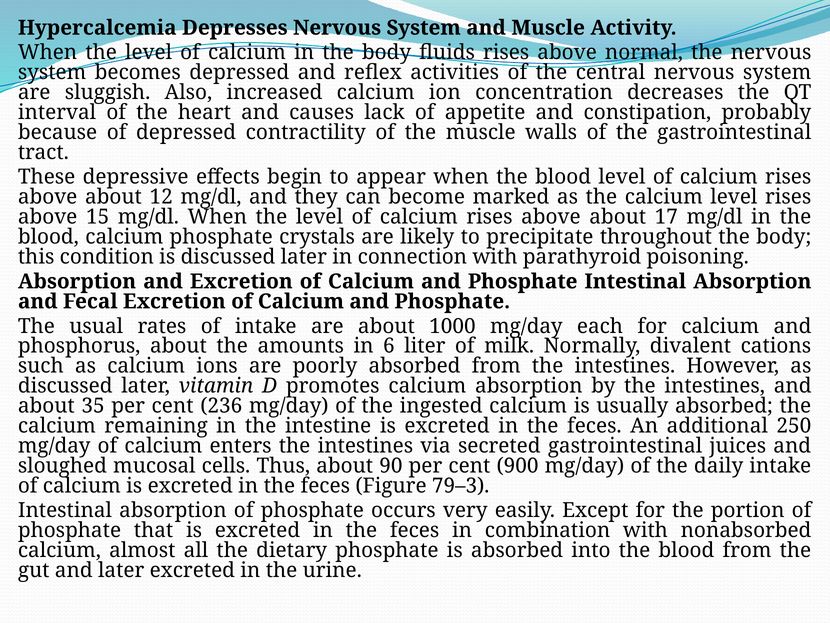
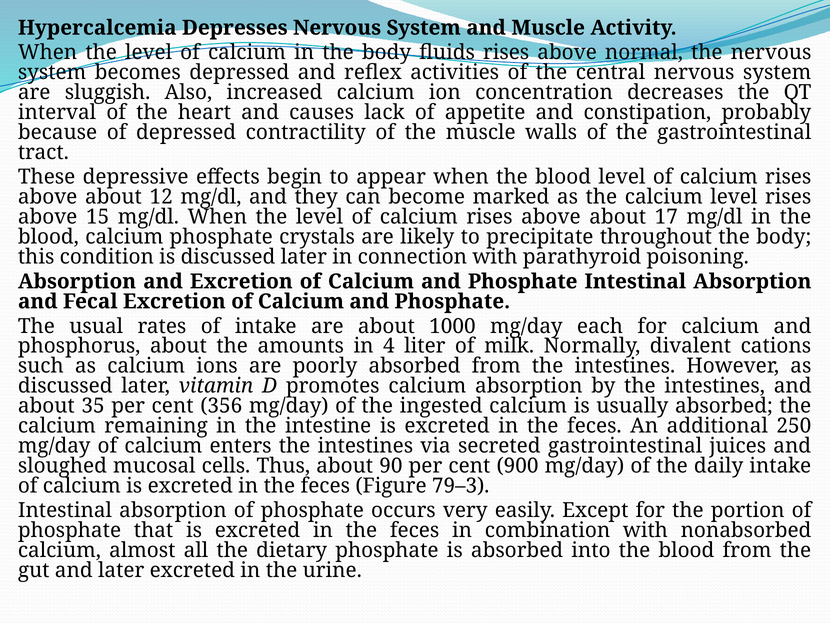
6: 6 -> 4 (389, 346)
236: 236 -> 356 (221, 406)
